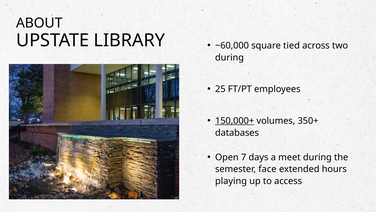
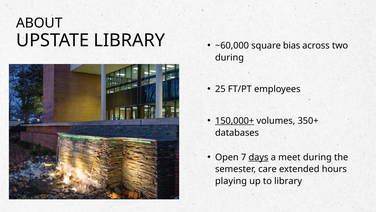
tied: tied -> bias (292, 46)
days underline: none -> present (259, 157)
face: face -> care (268, 169)
to access: access -> library (288, 181)
